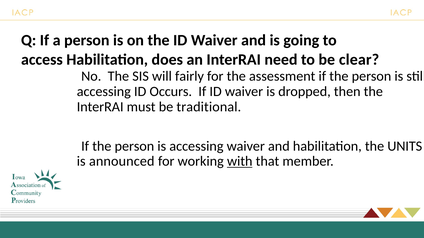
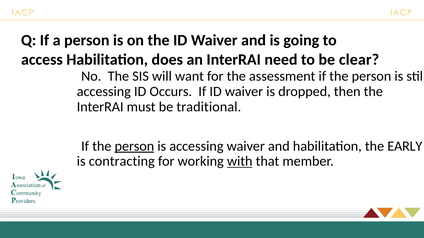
fairly: fairly -> want (190, 76)
person underline: none -> present (134, 146)
UNITS: UNITS -> EARLY (405, 146)
announced: announced -> contracting (122, 162)
